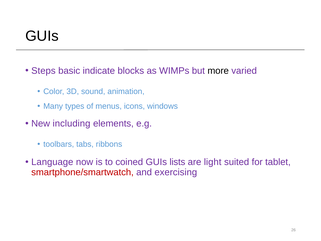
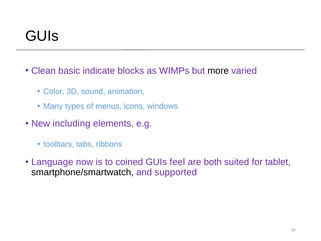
Steps: Steps -> Clean (44, 71)
lists: lists -> feel (177, 162)
light: light -> both (213, 162)
smartphone/smartwatch colour: red -> black (82, 172)
exercising: exercising -> supported (176, 172)
